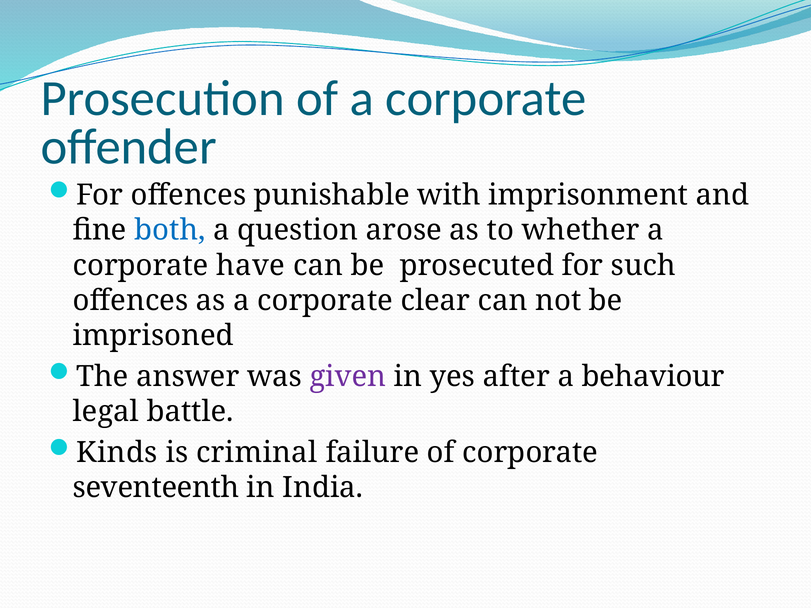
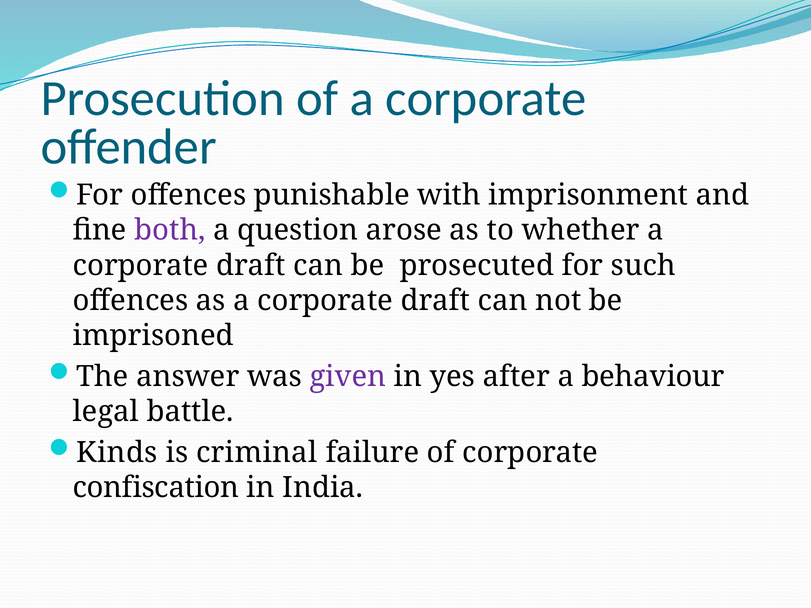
both colour: blue -> purple (170, 230)
have: have -> draft (251, 266)
as a corporate clear: clear -> draft (435, 301)
seventeenth: seventeenth -> confiscation (156, 488)
